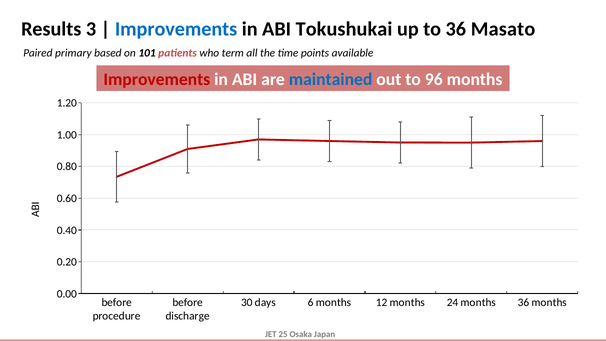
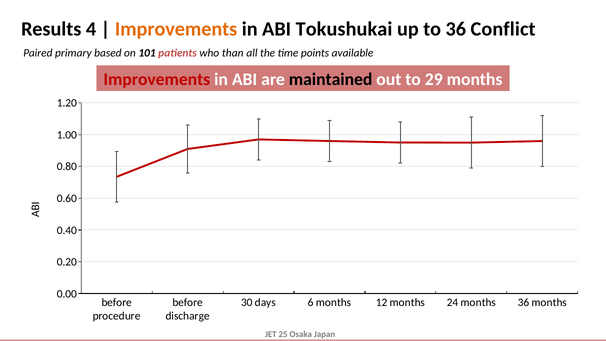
3: 3 -> 4 (91, 29)
Improvements colour: blue -> orange (176, 29)
Masato: Masato -> Conflict (503, 29)
term: term -> than (233, 53)
maintained colour: blue -> black (331, 79)
96: 96 -> 29 (434, 79)
